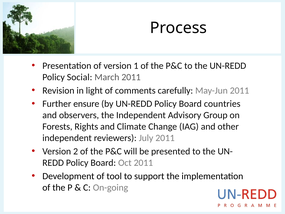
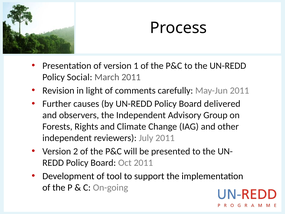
ensure: ensure -> causes (86, 104)
countries: countries -> delivered (222, 104)
